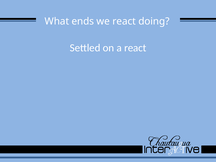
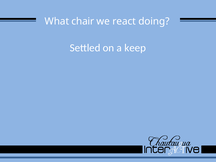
ends: ends -> chair (83, 21)
a react: react -> keep (135, 48)
